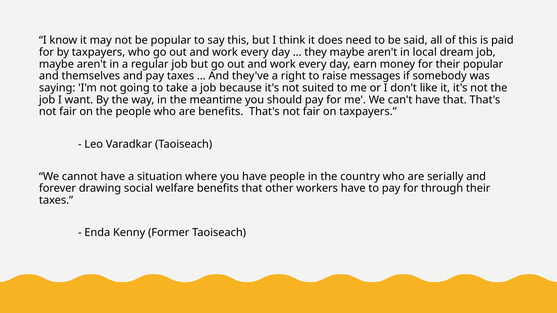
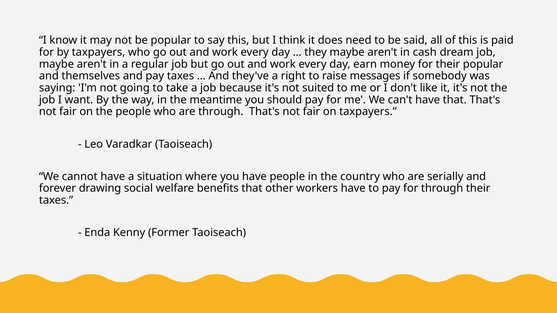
local: local -> cash (425, 52)
are benefits: benefits -> through (221, 112)
